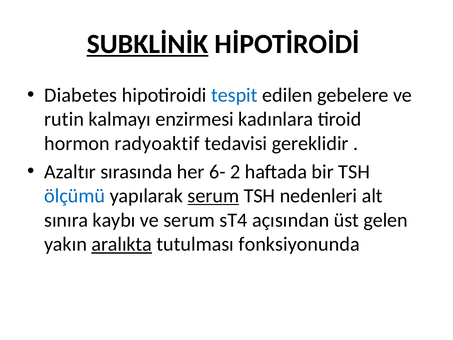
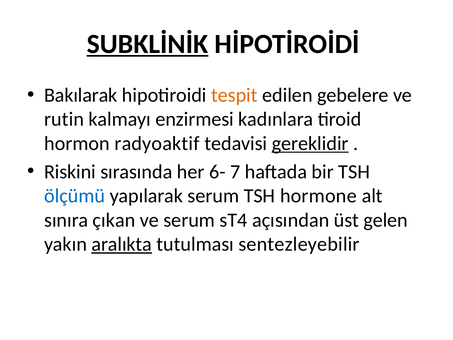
Diabetes: Diabetes -> Bakılarak (81, 95)
tespit colour: blue -> orange (234, 95)
gereklidir underline: none -> present (310, 143)
Azaltır: Azaltır -> Riskini (70, 172)
2: 2 -> 7 (235, 172)
serum underline: present -> none (213, 196)
nedenleri: nedenleri -> hormone (318, 196)
kaybı: kaybı -> çıkan (114, 220)
fonksiyonunda: fonksiyonunda -> sentezleyebilir (299, 244)
